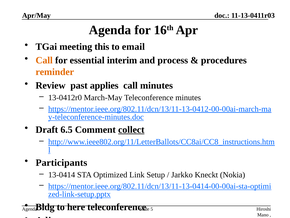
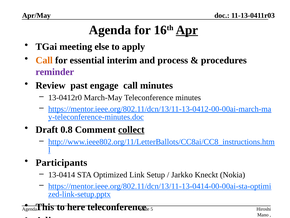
Apr underline: none -> present (187, 30)
this: this -> else (102, 47)
email: email -> apply (133, 47)
reminder colour: orange -> purple (55, 72)
applies: applies -> engage (104, 85)
6.5: 6.5 -> 0.8 (67, 129)
Bldg: Bldg -> This (45, 207)
